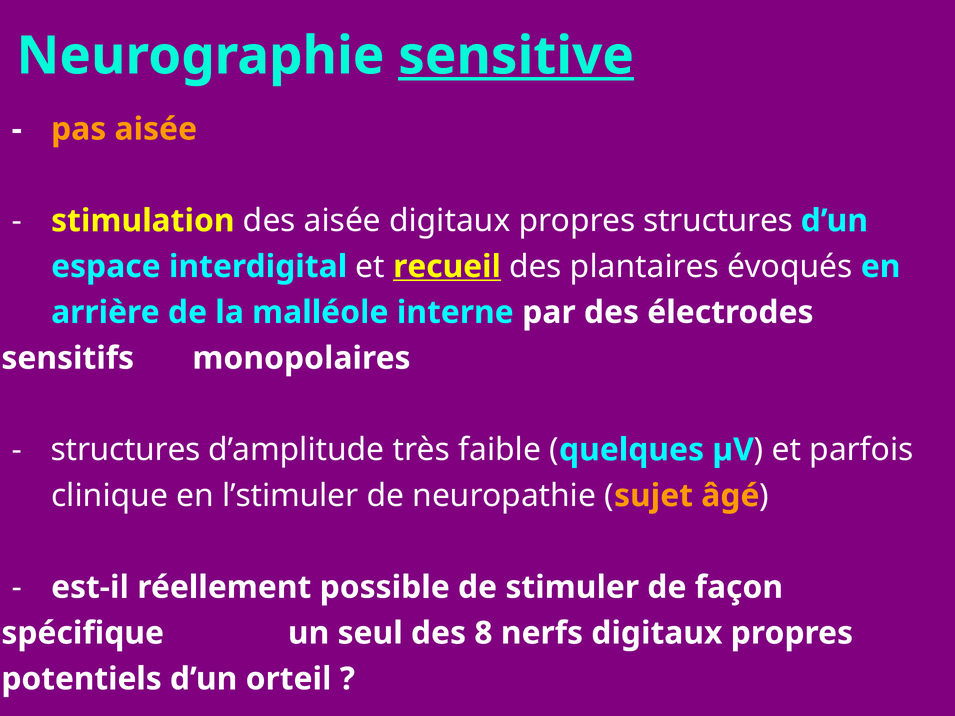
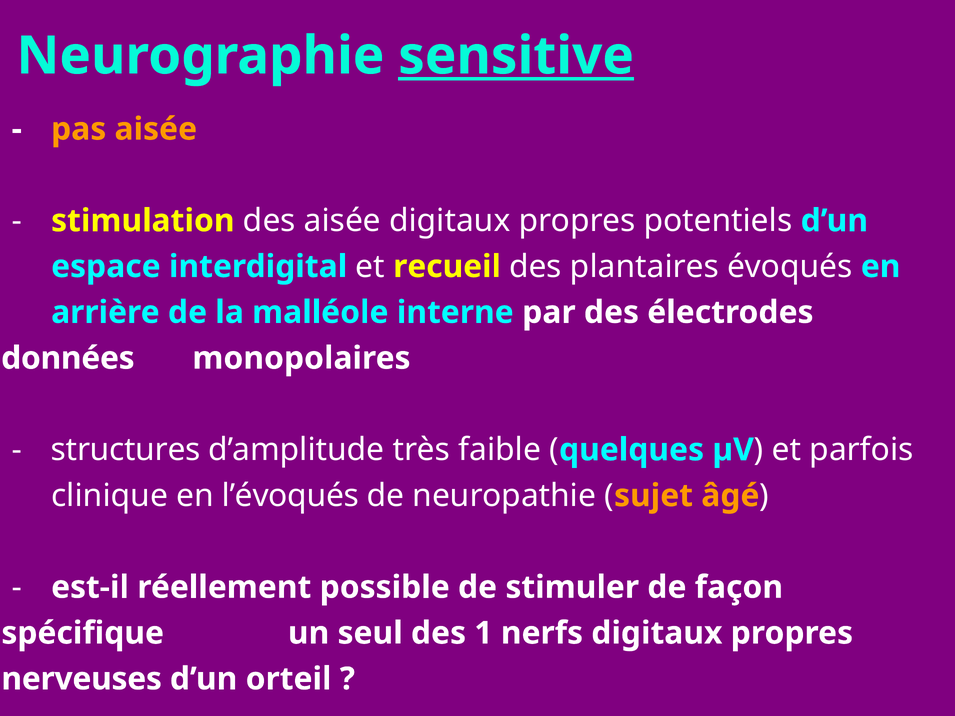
propres structures: structures -> potentiels (718, 221)
recueil underline: present -> none (447, 267)
sensitifs: sensitifs -> données (68, 358)
l’stimuler: l’stimuler -> l’évoqués (290, 496)
8: 8 -> 1 (483, 633)
potentiels: potentiels -> nerveuses (82, 679)
